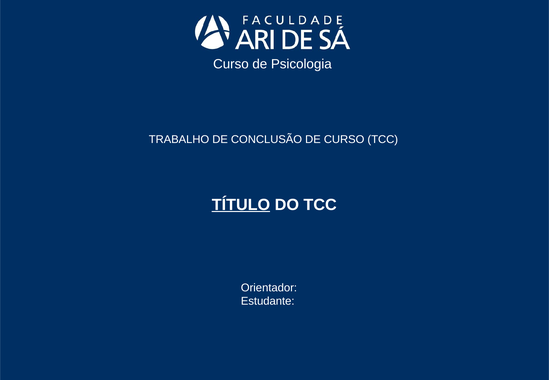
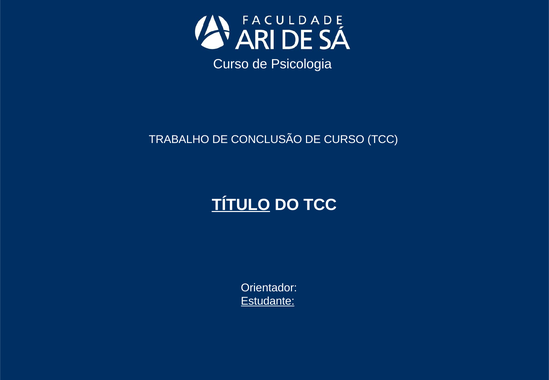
Estudante underline: none -> present (268, 301)
